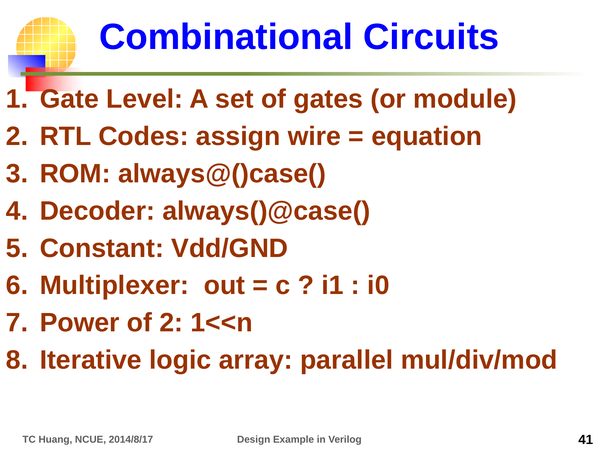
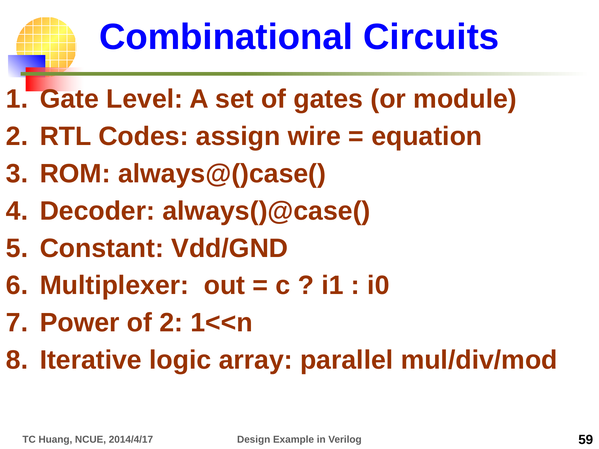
2014/8/17: 2014/8/17 -> 2014/4/17 (131, 440)
41: 41 -> 59 (586, 440)
